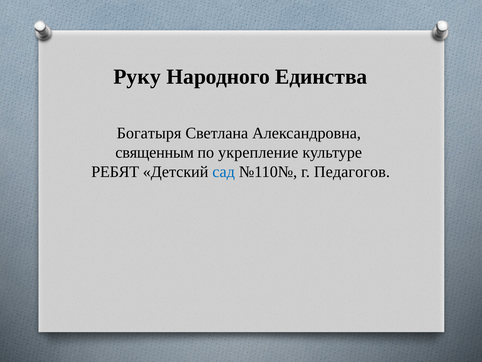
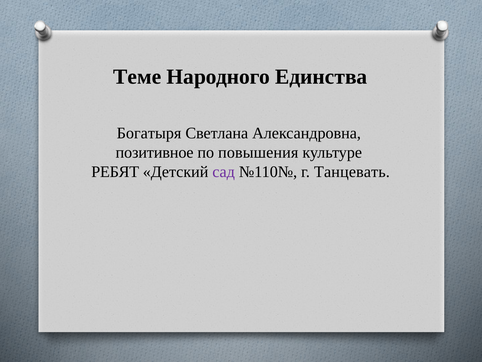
Руку: Руку -> Теме (137, 77)
священным: священным -> позитивное (155, 152)
укрепление: укрепление -> повышения (258, 152)
сад colour: blue -> purple (224, 172)
Педагогов: Педагогов -> Танцевать (352, 172)
